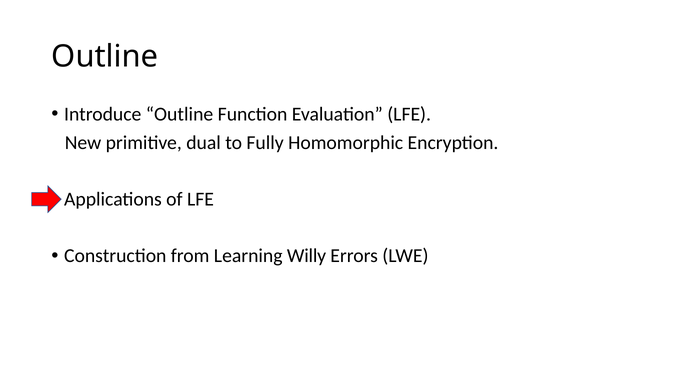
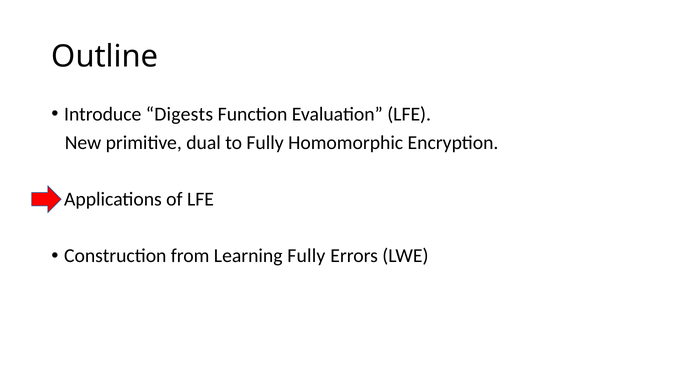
Introduce Outline: Outline -> Digests (179, 114)
Learning Willy: Willy -> Fully (306, 256)
